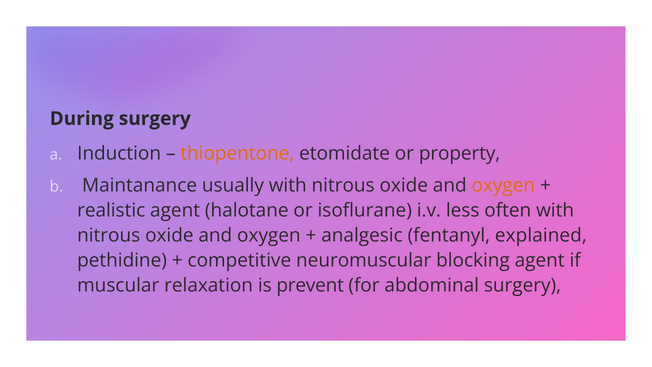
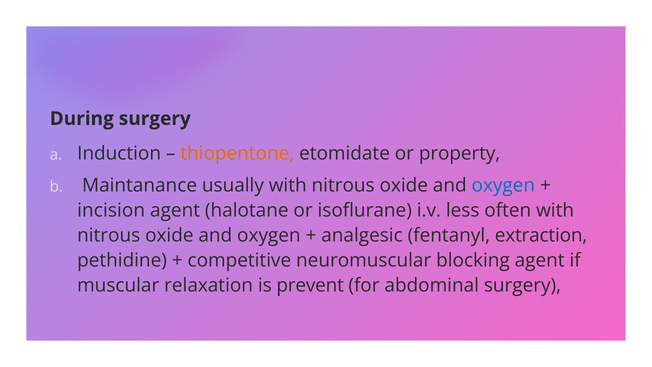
oxygen colour: orange -> blue (503, 185)
realistic: realistic -> incision (111, 210)
explained: explained -> extraction (541, 235)
